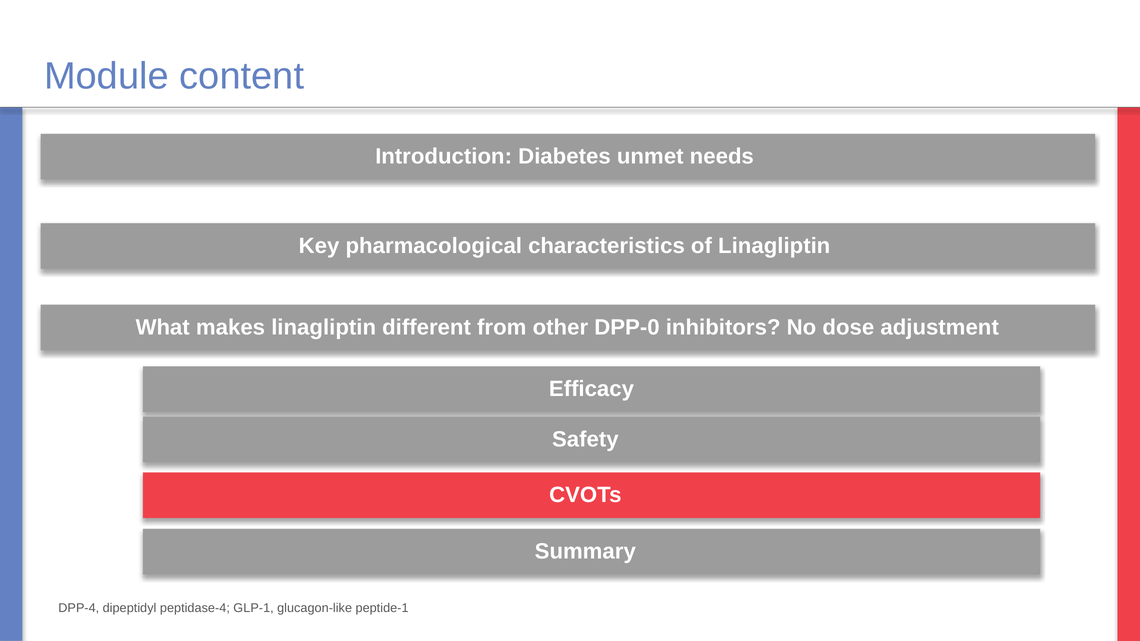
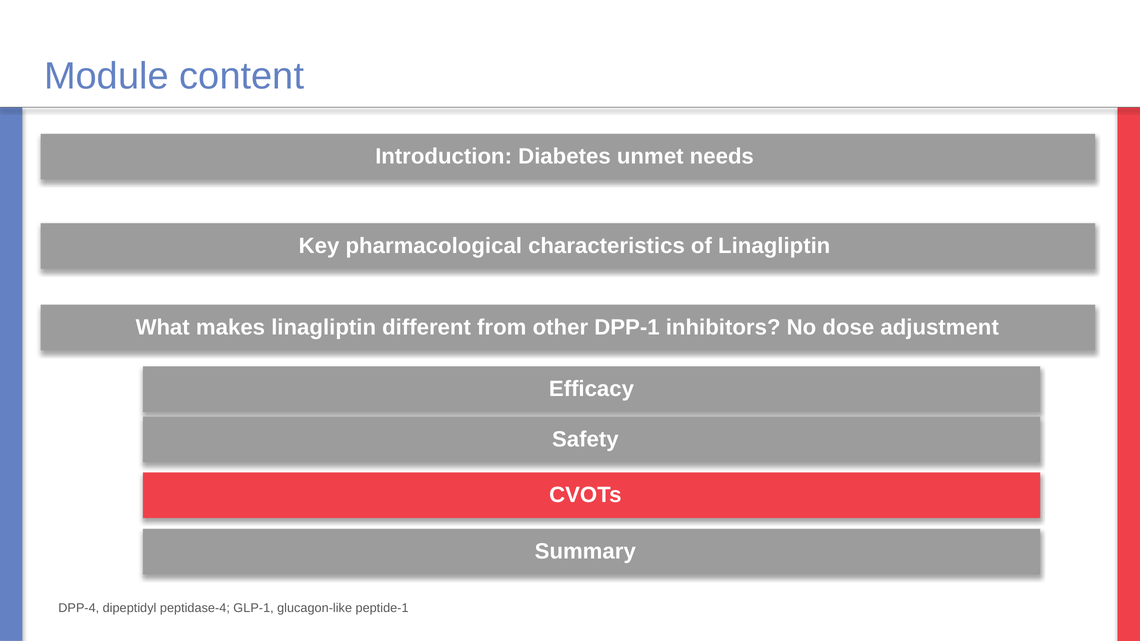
DPP-0: DPP-0 -> DPP-1 (627, 328)
